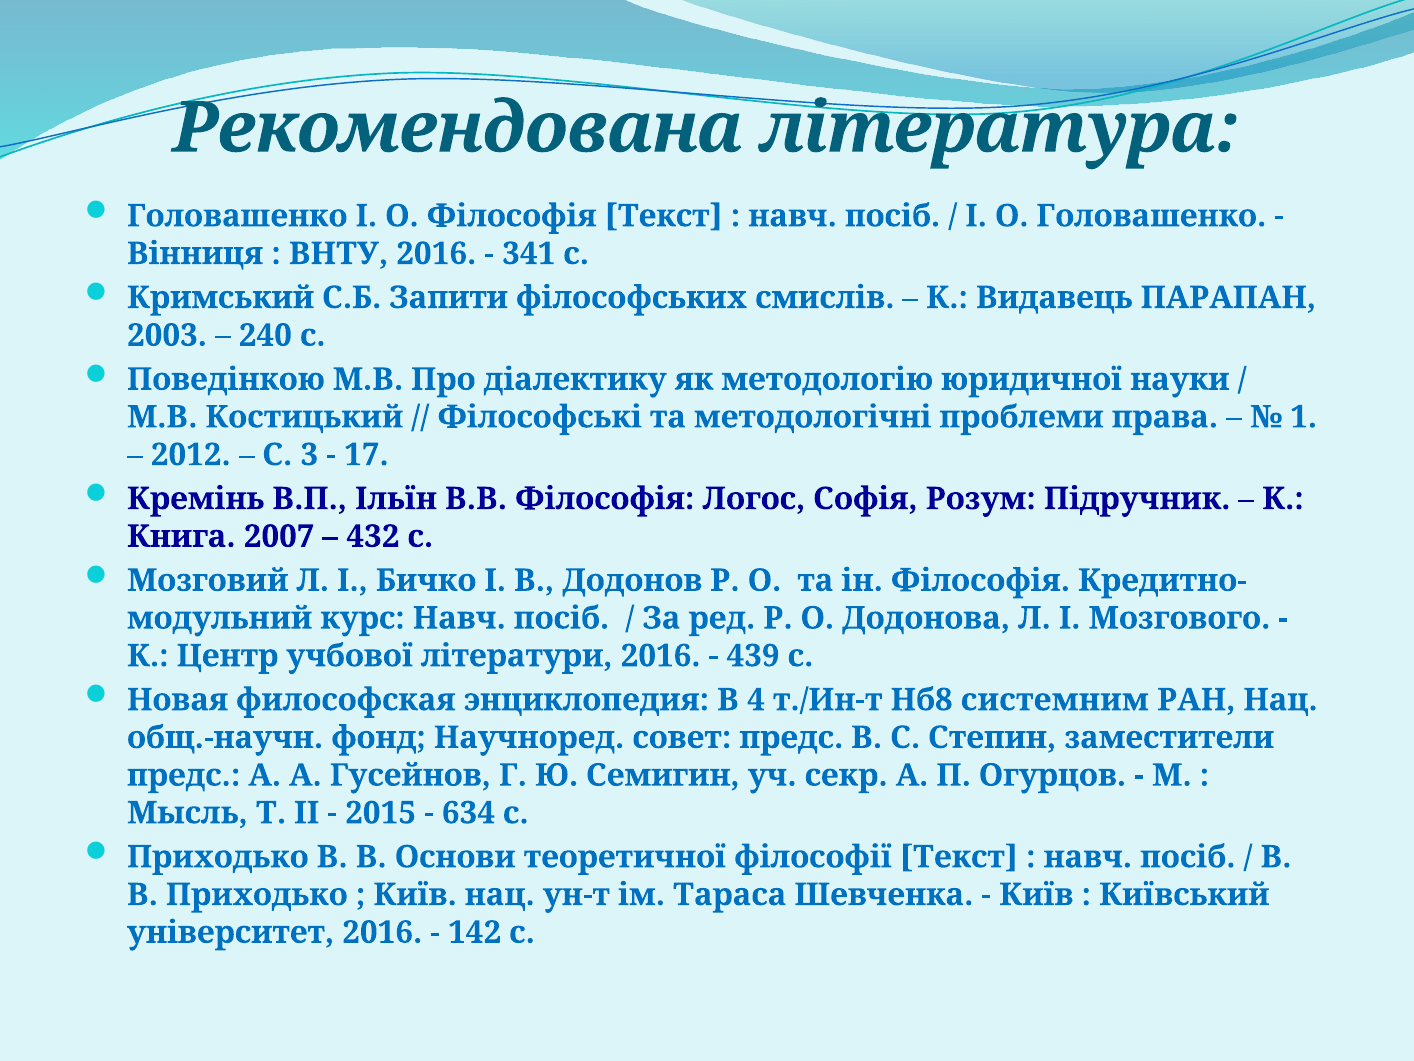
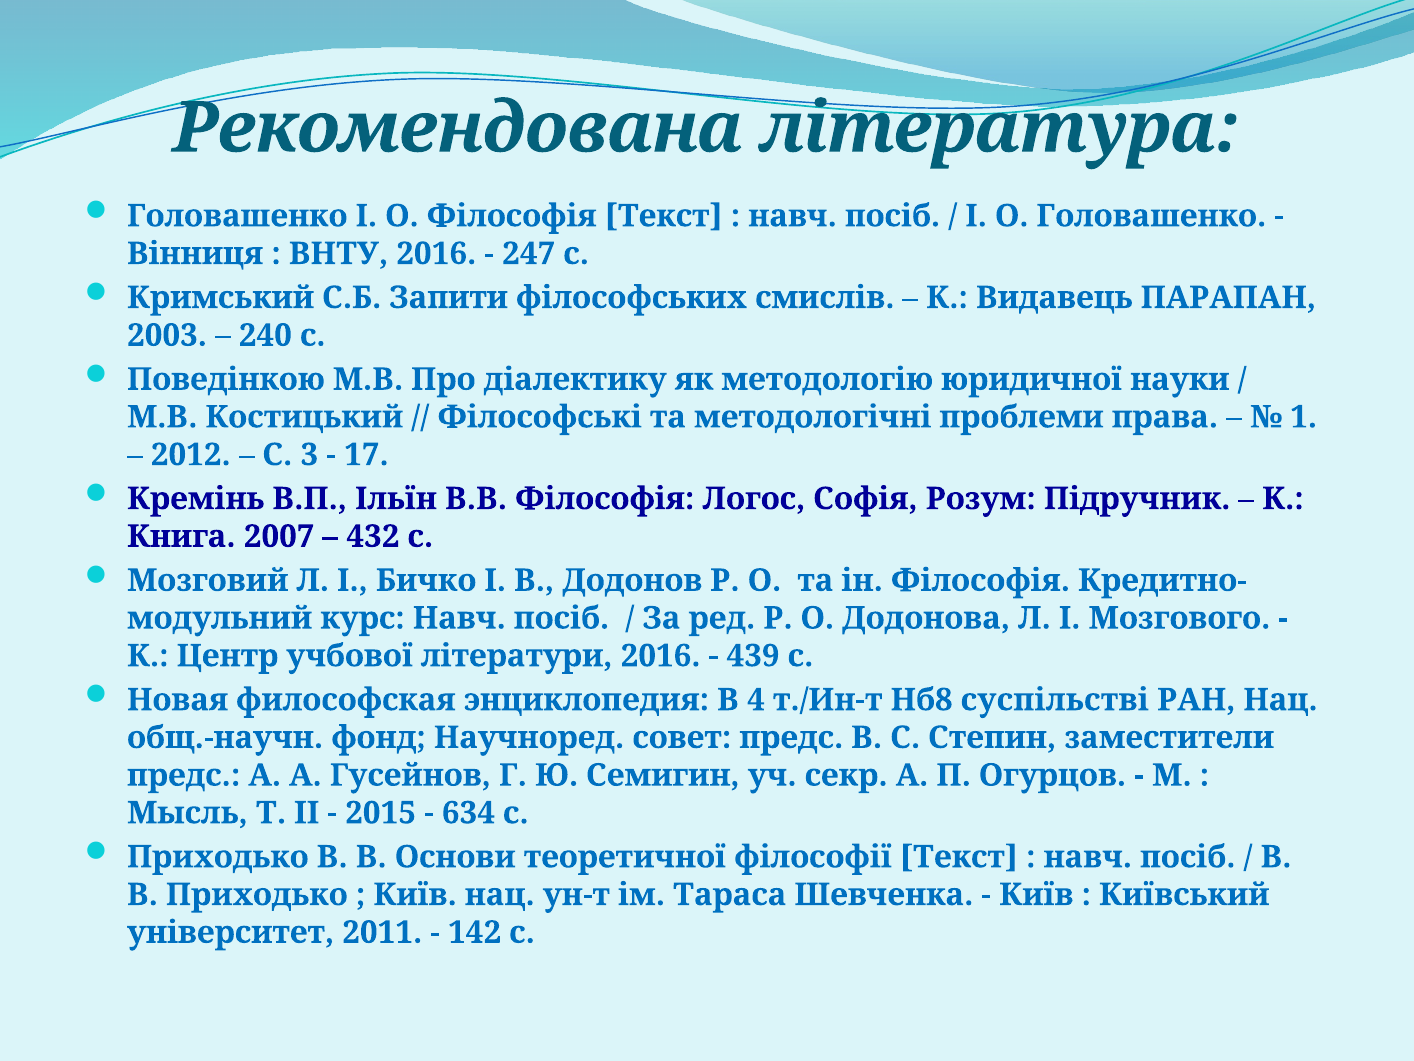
341: 341 -> 247 (529, 254)
системним: системним -> суспільстві (1055, 700)
університет 2016: 2016 -> 2011 (382, 932)
